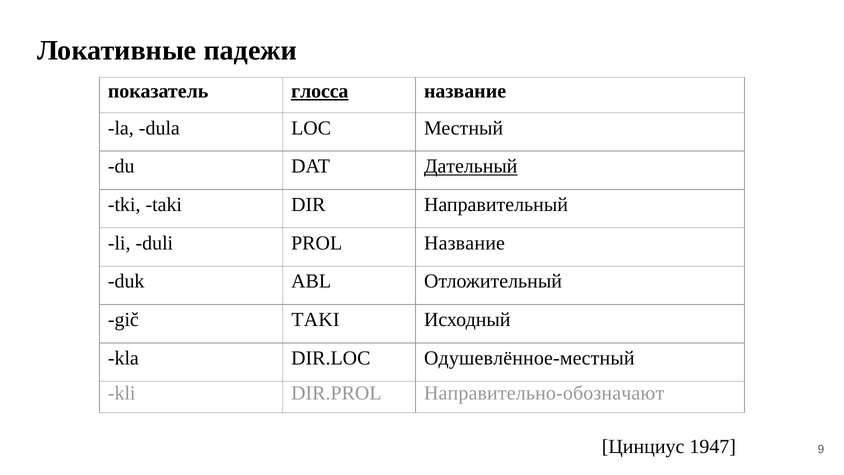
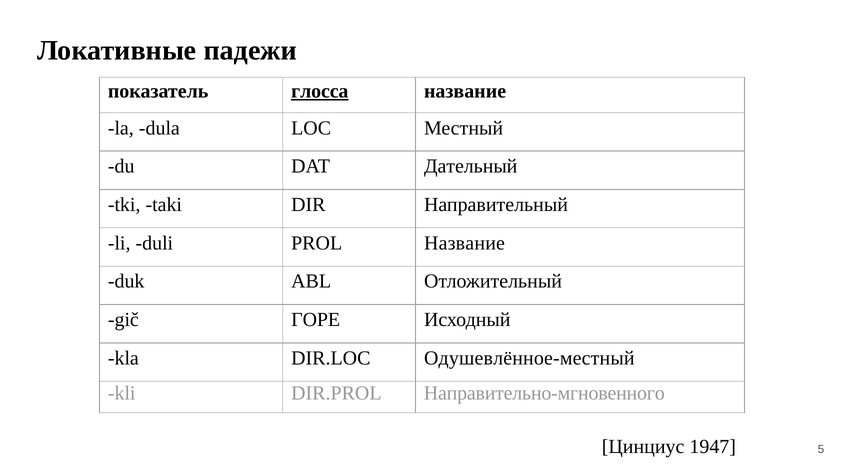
Дательный underline: present -> none (471, 166)
gič TAKI: TAKI -> ГОРЕ (316, 320)
Направительно-обозначают: Направительно-обозначают -> Направительно-мгновенного (544, 393)
9: 9 -> 5 (821, 449)
